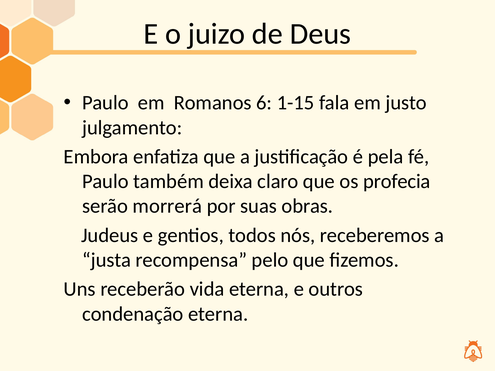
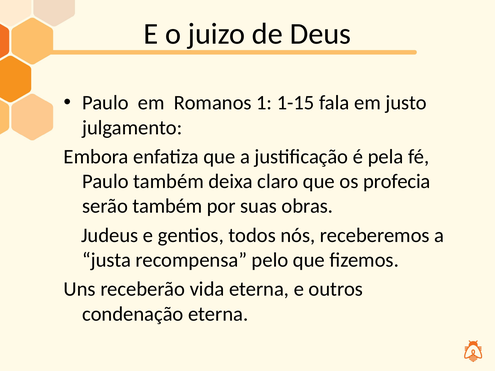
6: 6 -> 1 (264, 103)
serão morrerá: morrerá -> também (167, 206)
